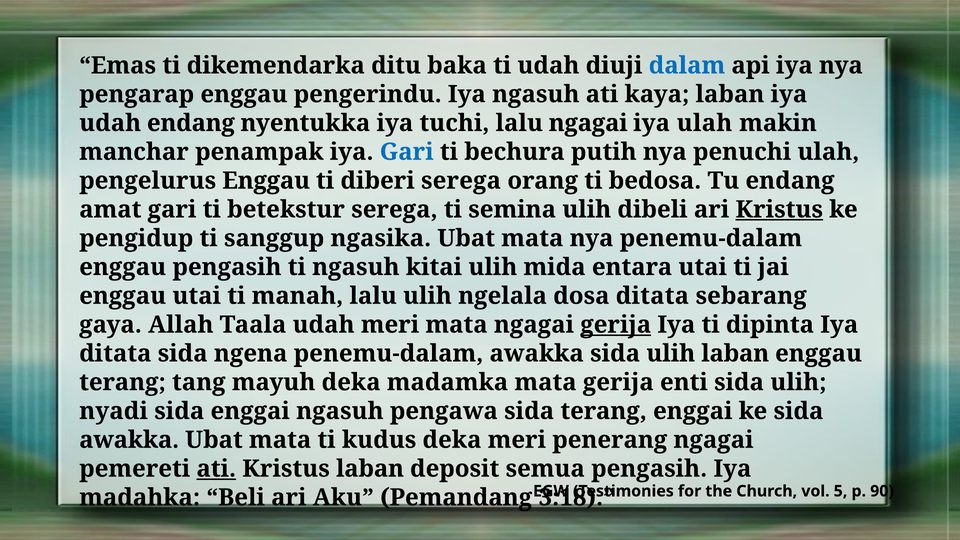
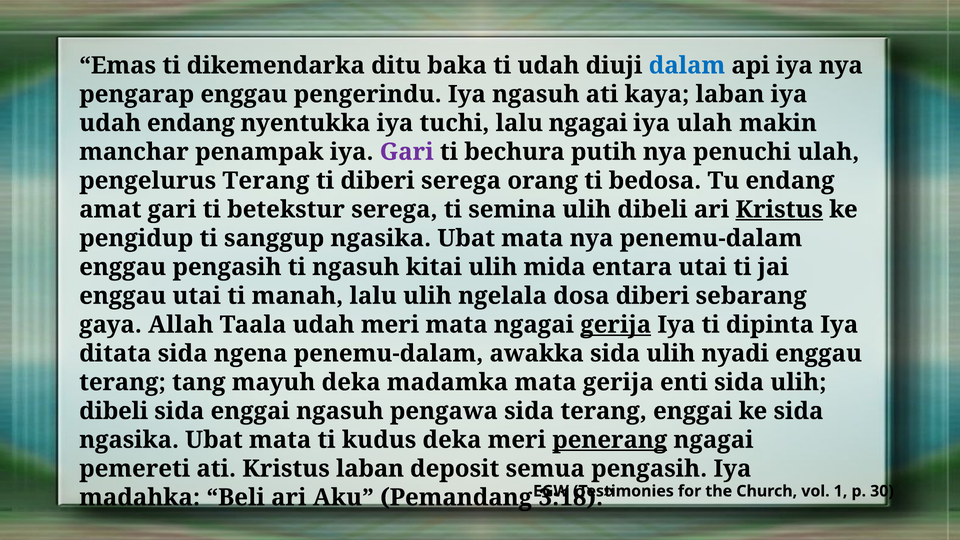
Gari colour: blue -> purple (407, 152)
pengelurus Enggau: Enggau -> Terang (266, 181)
dosa ditata: ditata -> diberi (653, 296)
ulih laban: laban -> nyadi (735, 354)
nyadi: nyadi -> dibeli (114, 411)
awakka: awakka -> ngasika (129, 440)
penerang underline: none -> present (610, 440)
ati underline: present -> none (216, 469)
5: 5 -> 1 (841, 491)
90: 90 -> 30 (882, 491)
